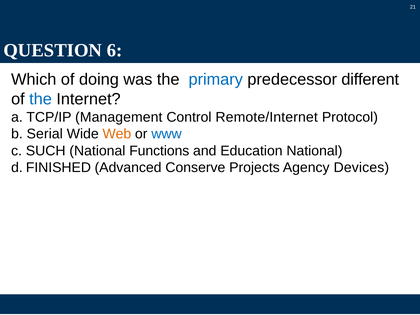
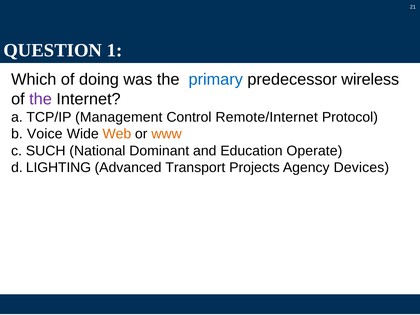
6: 6 -> 1 (114, 50)
different: different -> wireless (370, 80)
the colour: blue -> purple (41, 99)
Serial: Serial -> Voice (45, 134)
www colour: blue -> orange (167, 134)
Functions: Functions -> Dominant (159, 151)
Education National: National -> Operate (314, 151)
FINISHED: FINISHED -> LIGHTING (58, 168)
Conserve: Conserve -> Transport (195, 168)
